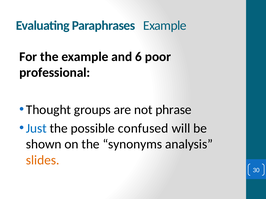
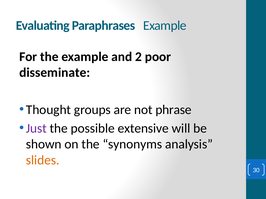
6: 6 -> 2 (139, 57)
professional: professional -> disseminate (55, 73)
Just colour: blue -> purple (36, 129)
confused: confused -> extensive (143, 129)
